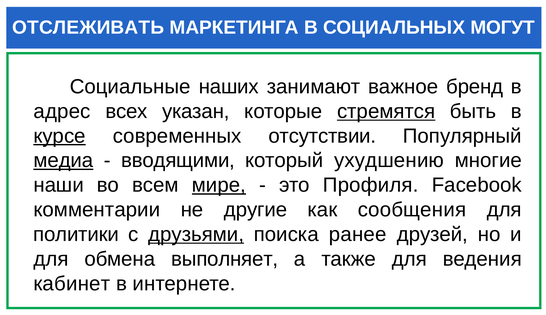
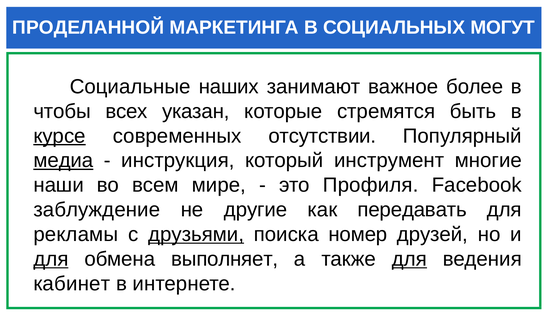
ОТСЛЕЖИВАТЬ: ОТСЛЕЖИВАТЬ -> ПРОДЕЛАННОЙ (88, 28)
бренд: бренд -> более (475, 87)
адрес: адрес -> чтобы (62, 111)
стремятся underline: present -> none (386, 111)
вводящими: вводящими -> инструкция (178, 161)
ухудшению: ухудшению -> инструмент (389, 161)
мире underline: present -> none (219, 185)
комментарии: комментарии -> заблуждение (97, 210)
сообщения: сообщения -> передавать (412, 210)
политики: политики -> рекламы (76, 234)
ранее: ранее -> номер (358, 234)
для underline: none -> present (51, 259)
для underline: none -> present (409, 259)
